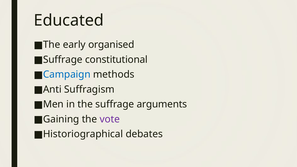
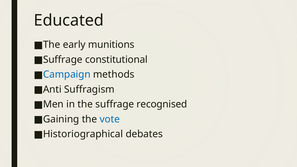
organised: organised -> munitions (111, 45)
arguments: arguments -> recognised (162, 104)
vote colour: purple -> blue (110, 119)
